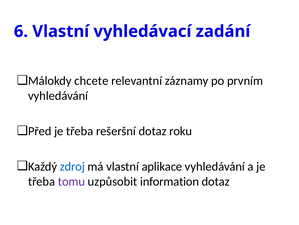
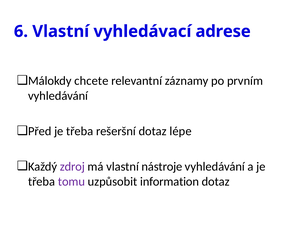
zadání: zadání -> adrese (223, 31)
roku: roku -> lépe (181, 131)
zdroj colour: blue -> purple (72, 166)
aplikace: aplikace -> nástroje (162, 166)
